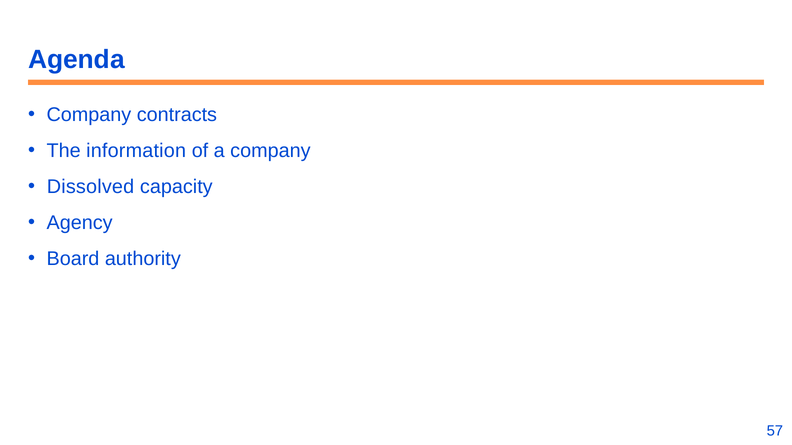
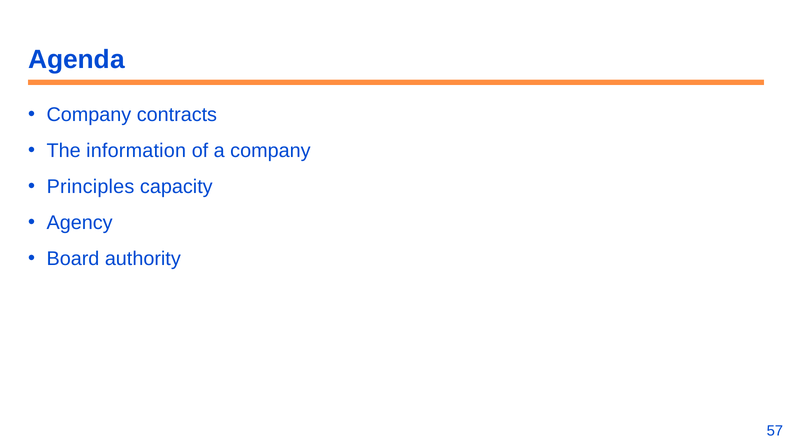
Dissolved: Dissolved -> Principles (90, 187)
